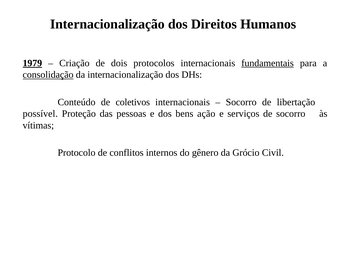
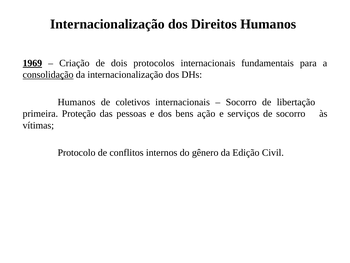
1979: 1979 -> 1969 (32, 63)
fundamentais underline: present -> none (268, 63)
Conteúdo: Conteúdo -> Humanos (76, 102)
possível: possível -> primeira (40, 114)
Grócio: Grócio -> Edição (246, 152)
